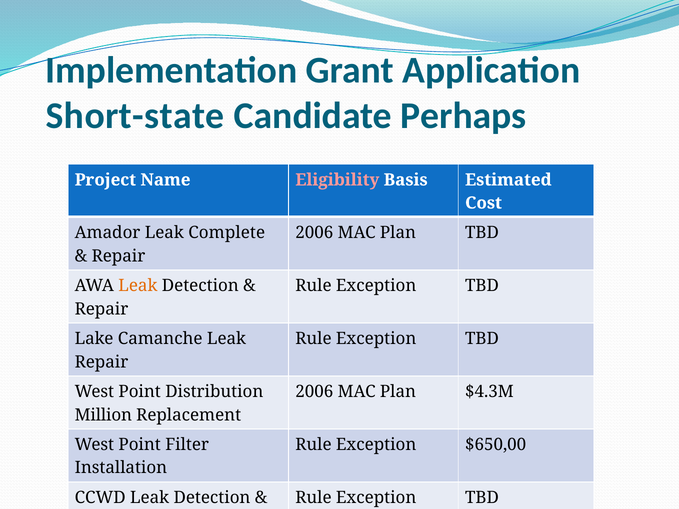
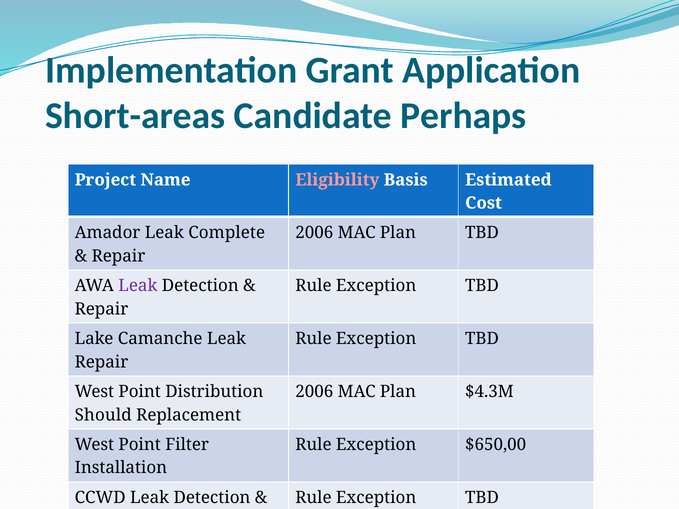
Short-state: Short-state -> Short-areas (135, 116)
Leak colour: orange -> purple (138, 286)
Million: Million -> Should (103, 415)
